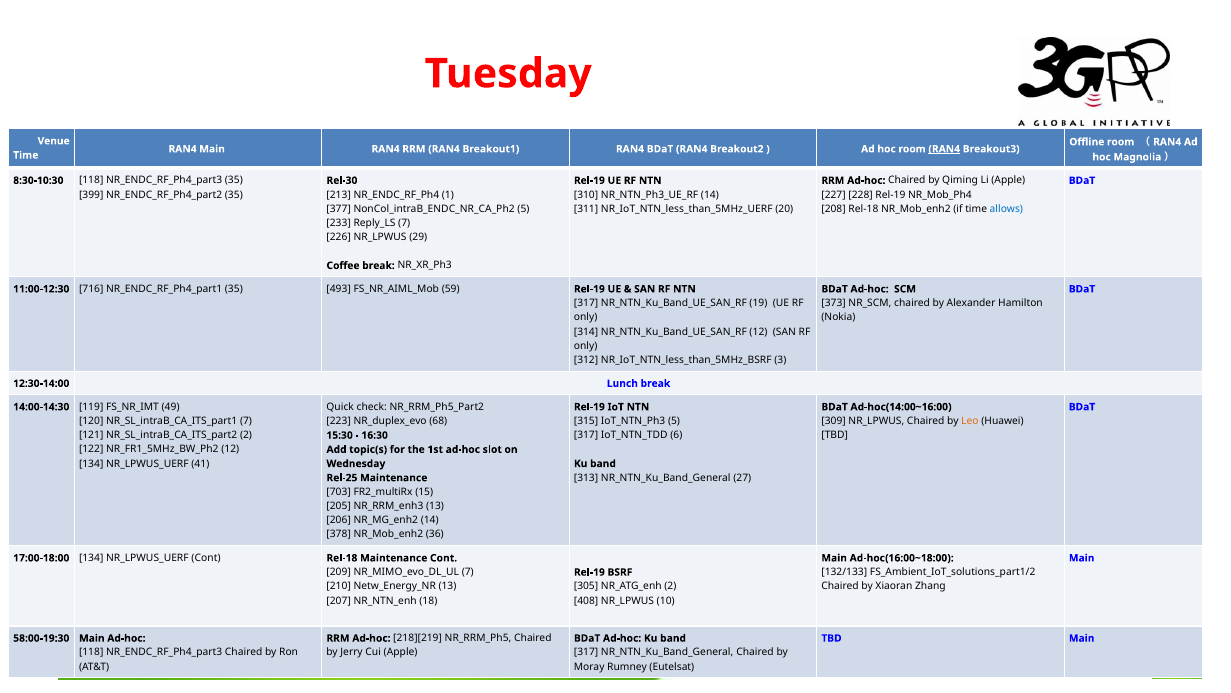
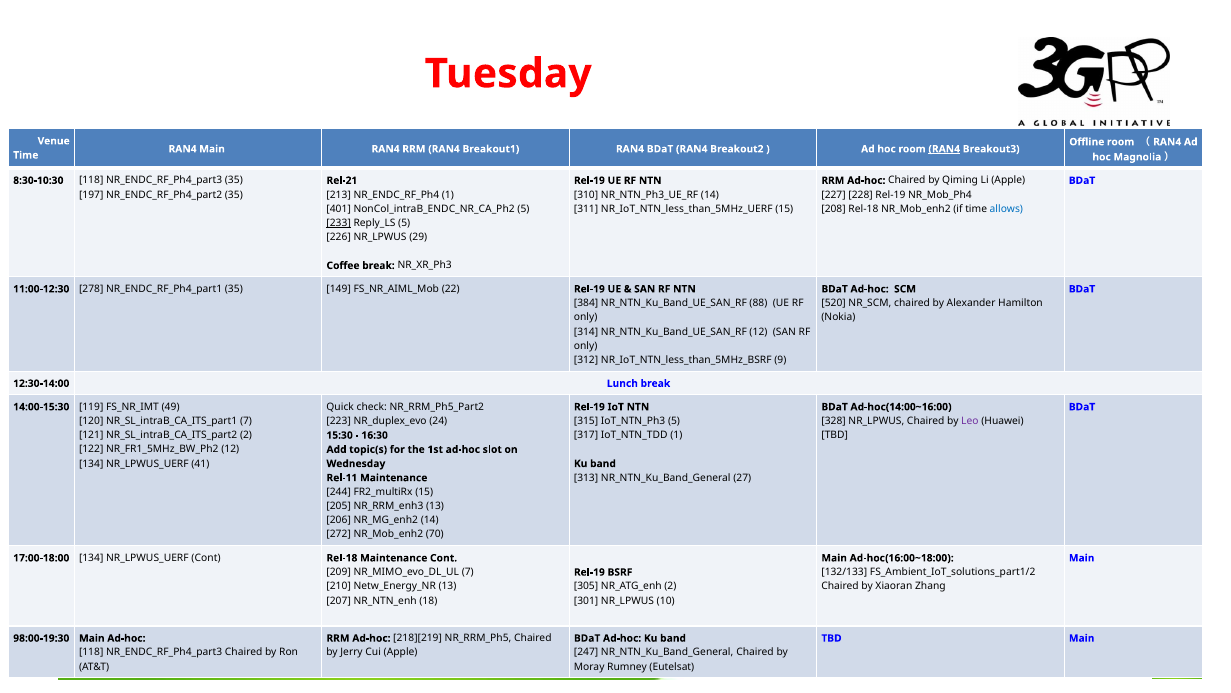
Rel-30: Rel-30 -> Rel-21 (342, 180)
399: 399 -> 197 (91, 194)
377: 377 -> 401 (339, 209)
20: 20 -> 15 (784, 209)
233 underline: none -> present (339, 223)
7: 7 -> 5 (404, 223)
716: 716 -> 278 (91, 289)
493: 493 -> 149 (339, 289)
59: 59 -> 22 (451, 289)
317: 317 -> 384 (586, 303)
19: 19 -> 88 (758, 303)
373: 373 -> 520 (834, 303)
3: 3 -> 9 (780, 360)
14:00-14:30: 14:00-14:30 -> 14:00-15:30 (41, 407)
68: 68 -> 24 (438, 421)
309: 309 -> 328 (834, 421)
Leo colour: orange -> purple (970, 421)
6: 6 -> 1 (676, 435)
Rel-25: Rel-25 -> Rel-11 (342, 477)
703: 703 -> 244 (339, 492)
378: 378 -> 272 (339, 534)
36: 36 -> 70 (435, 534)
408: 408 -> 301 (586, 600)
58:00-19:30: 58:00-19:30 -> 98:00-19:30 (41, 638)
317: 317 -> 247 (586, 652)
